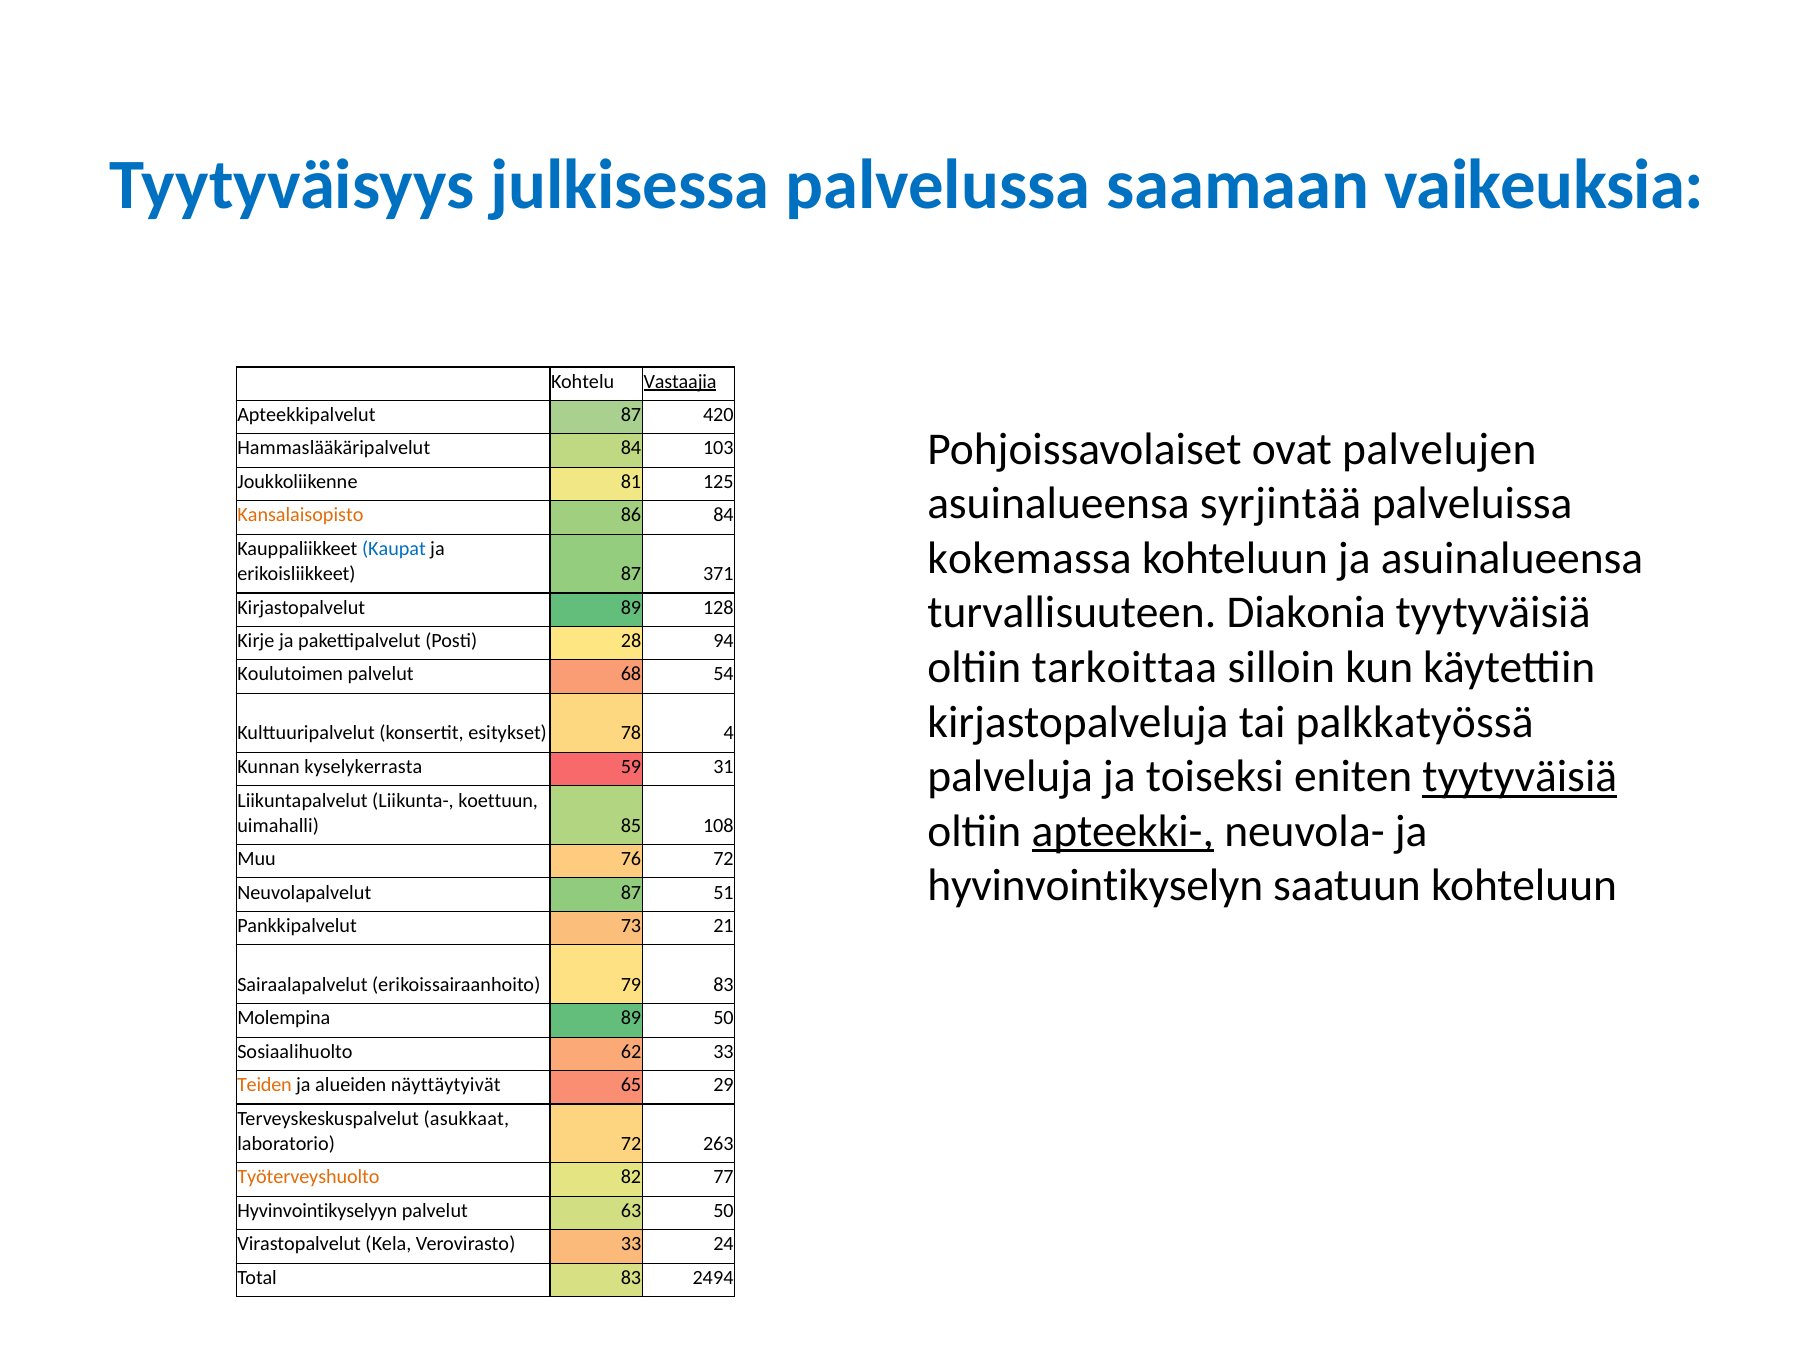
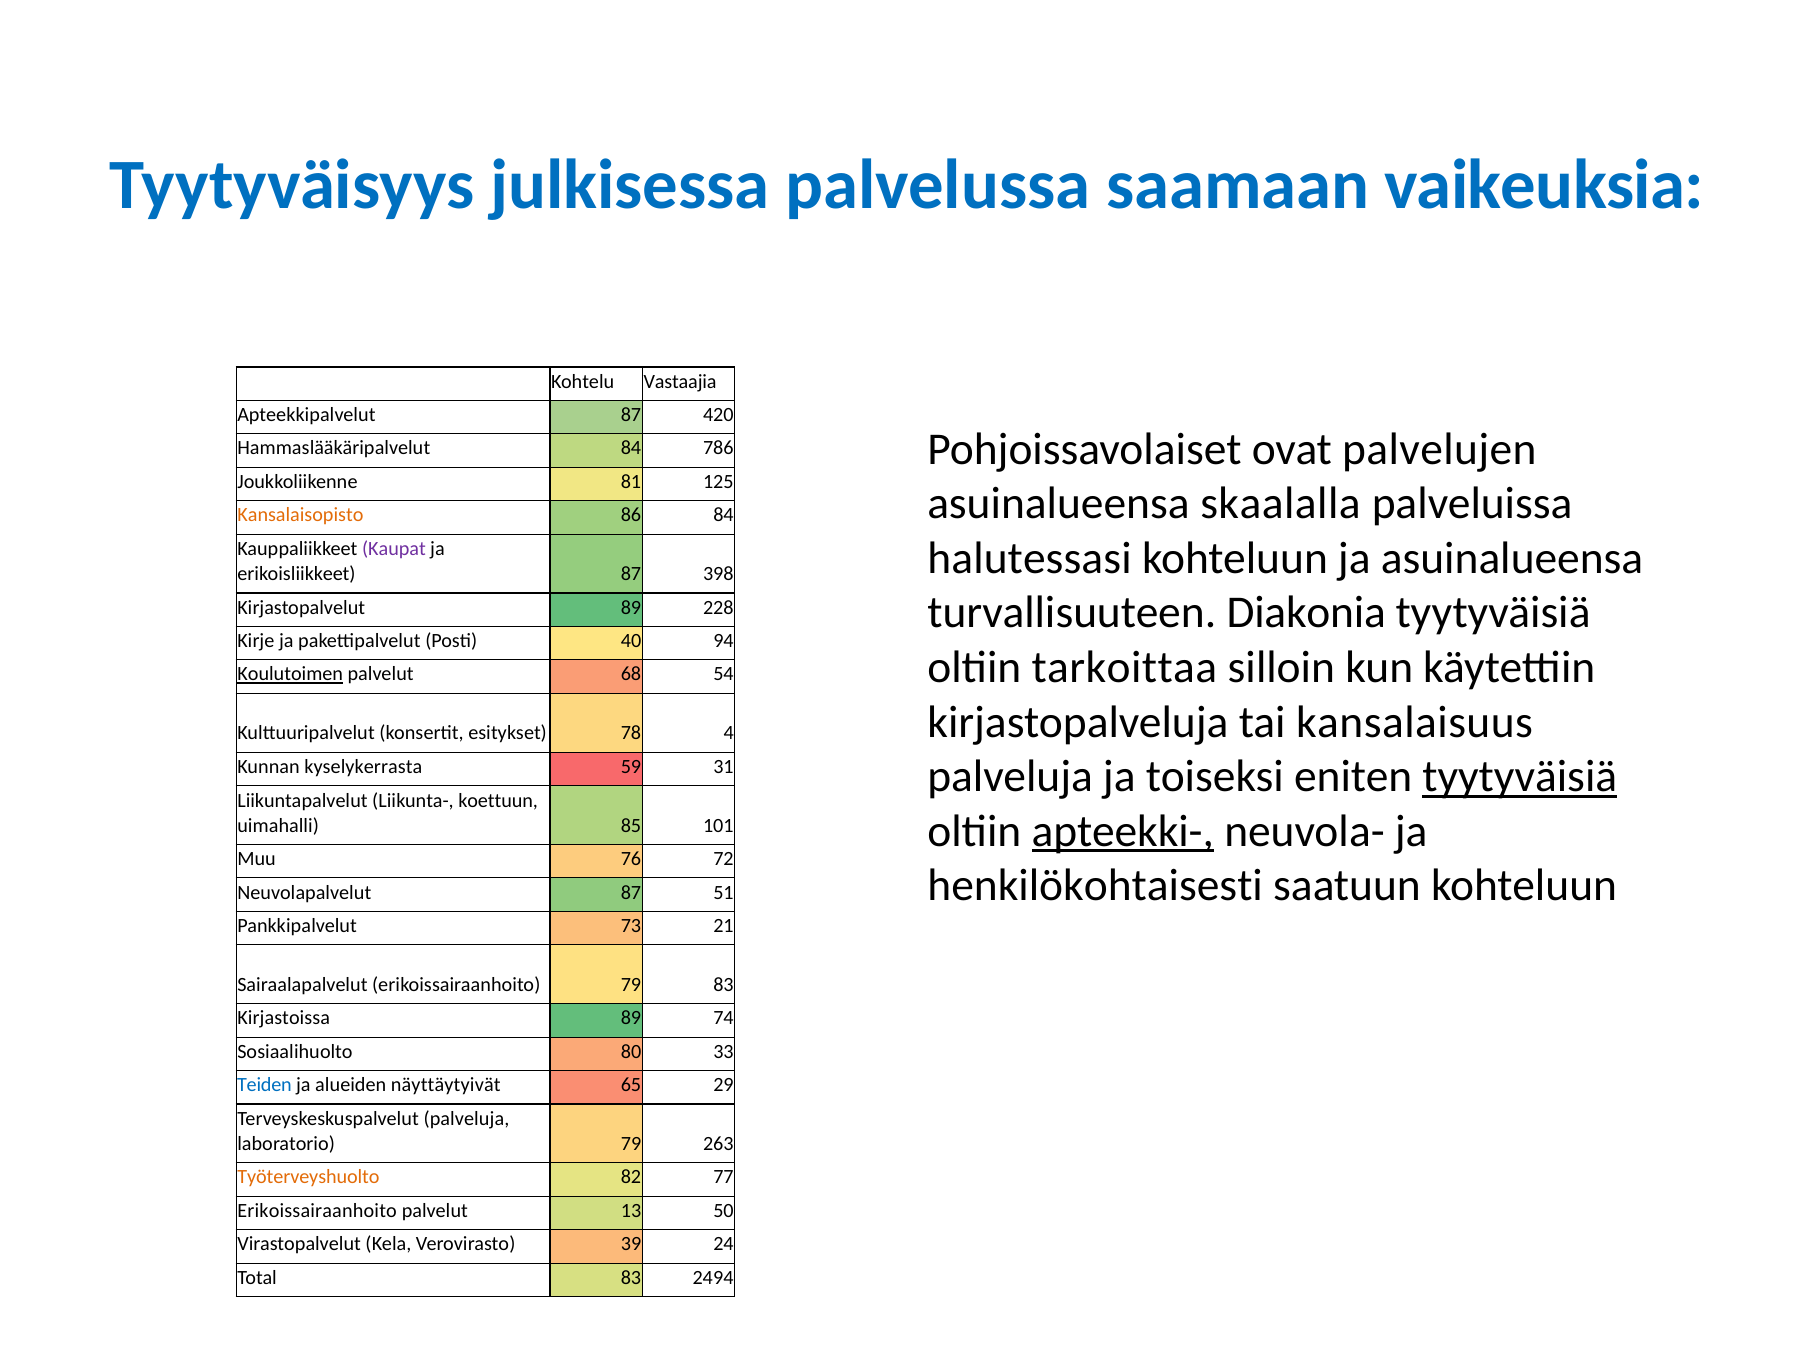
Vastaajia underline: present -> none (680, 381)
103: 103 -> 786 (718, 448)
syrjintää: syrjintää -> skaalalla (1280, 504)
kokemassa: kokemassa -> halutessasi (1030, 558)
Kaupat colour: blue -> purple (394, 549)
371: 371 -> 398 (718, 574)
128: 128 -> 228 (718, 608)
28: 28 -> 40 (631, 641)
Koulutoimen underline: none -> present (290, 674)
palkkatyössä: palkkatyössä -> kansalaisuus (1415, 722)
108: 108 -> 101 (718, 826)
hyvinvointikyselyn: hyvinvointikyselyn -> henkilökohtaisesti (1095, 886)
Molempina: Molempina -> Kirjastoissa (284, 1018)
89 50: 50 -> 74 (724, 1018)
62: 62 -> 80 (631, 1052)
Teiden colour: orange -> blue (264, 1085)
Terveyskeskuspalvelut asukkaat: asukkaat -> palveluja (466, 1119)
laboratorio 72: 72 -> 79 (631, 1144)
Hyvinvointikyselyyn: Hyvinvointikyselyyn -> Erikoissairaanhoito (317, 1211)
63: 63 -> 13 (631, 1211)
Verovirasto 33: 33 -> 39 (631, 1244)
